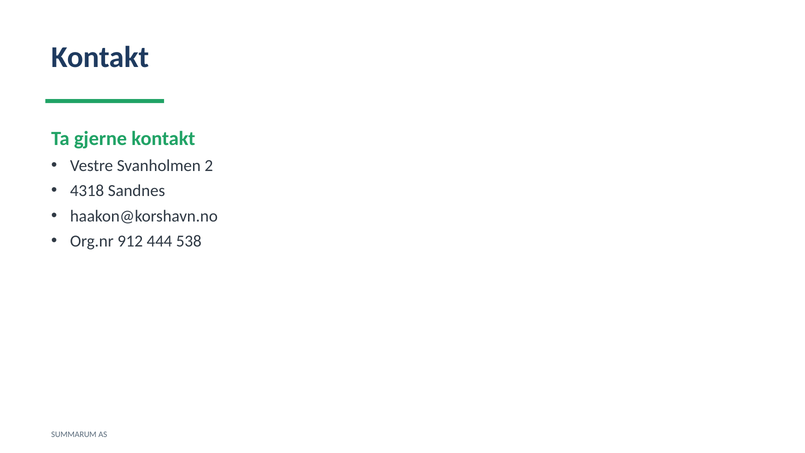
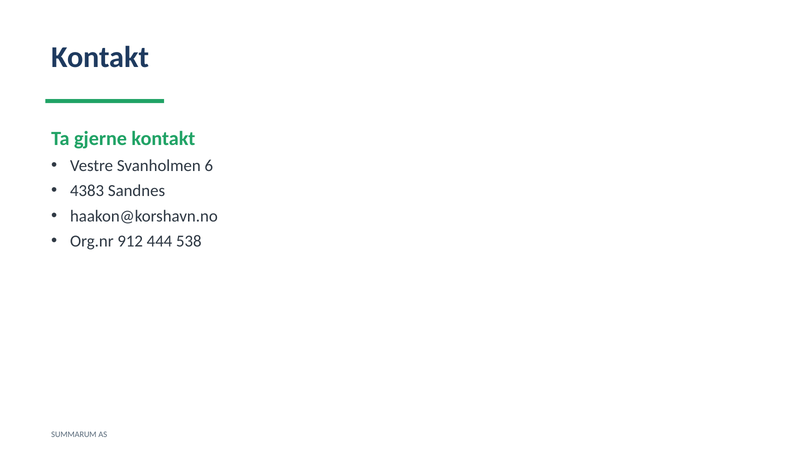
2: 2 -> 6 (209, 166)
4318: 4318 -> 4383 (87, 191)
